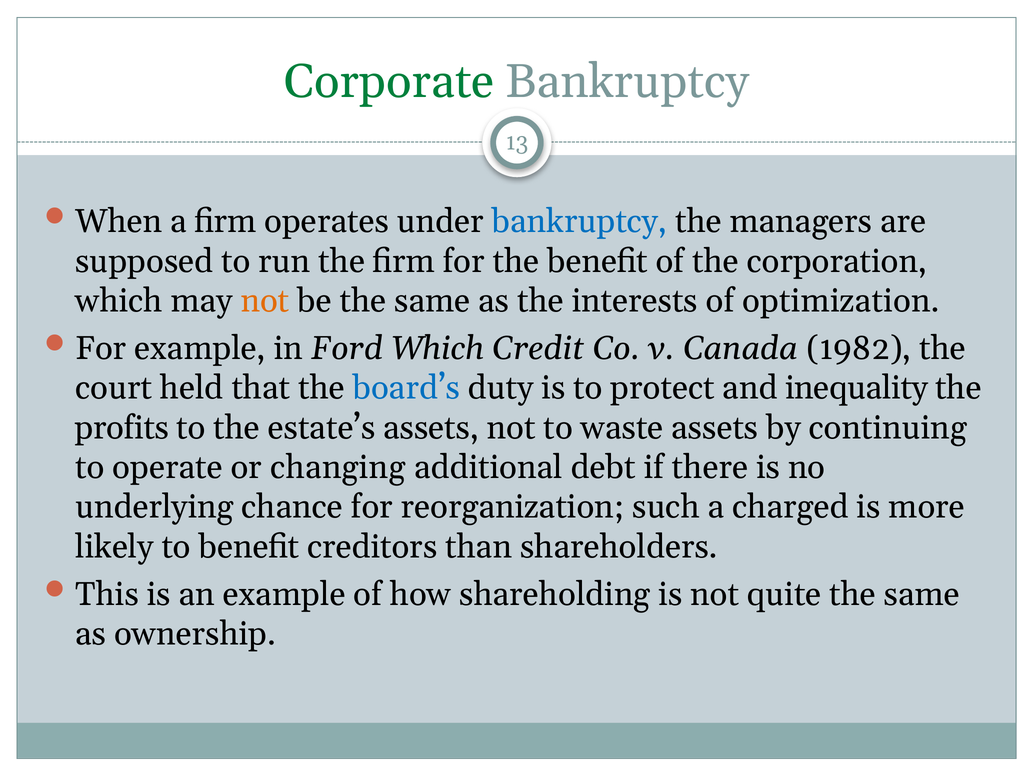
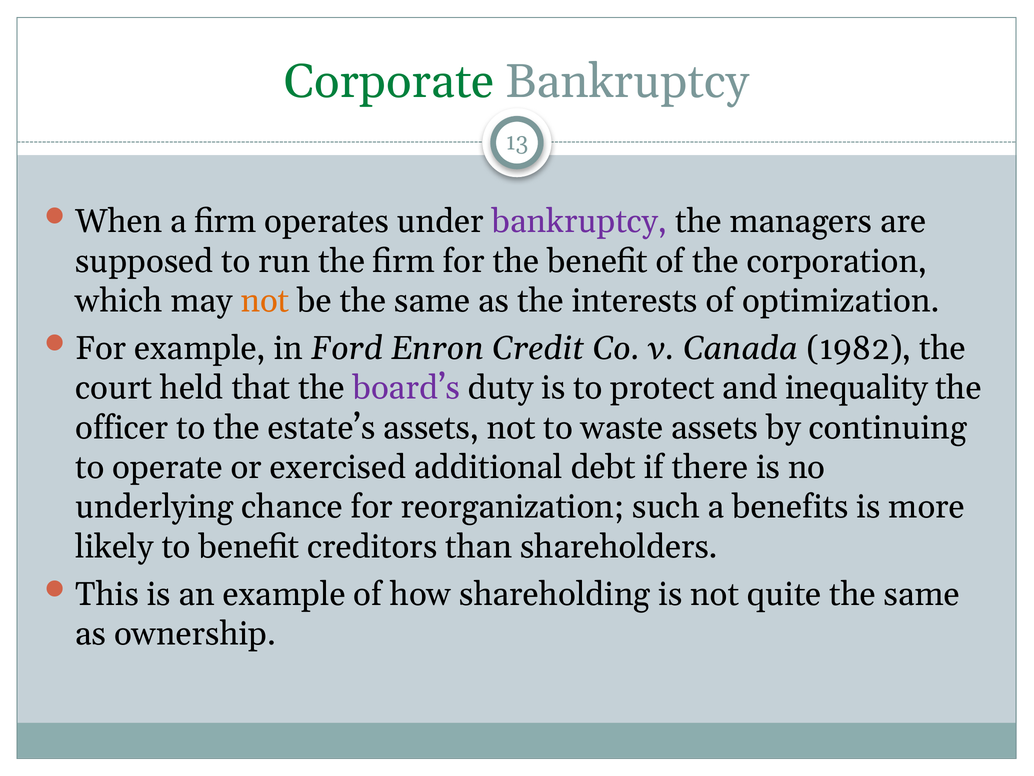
bankruptcy colour: blue -> purple (579, 221)
Ford Which: Which -> Enron (438, 348)
board’s colour: blue -> purple (406, 388)
profits: profits -> officer (122, 427)
changing: changing -> exercised (338, 467)
charged: charged -> benefits (790, 507)
